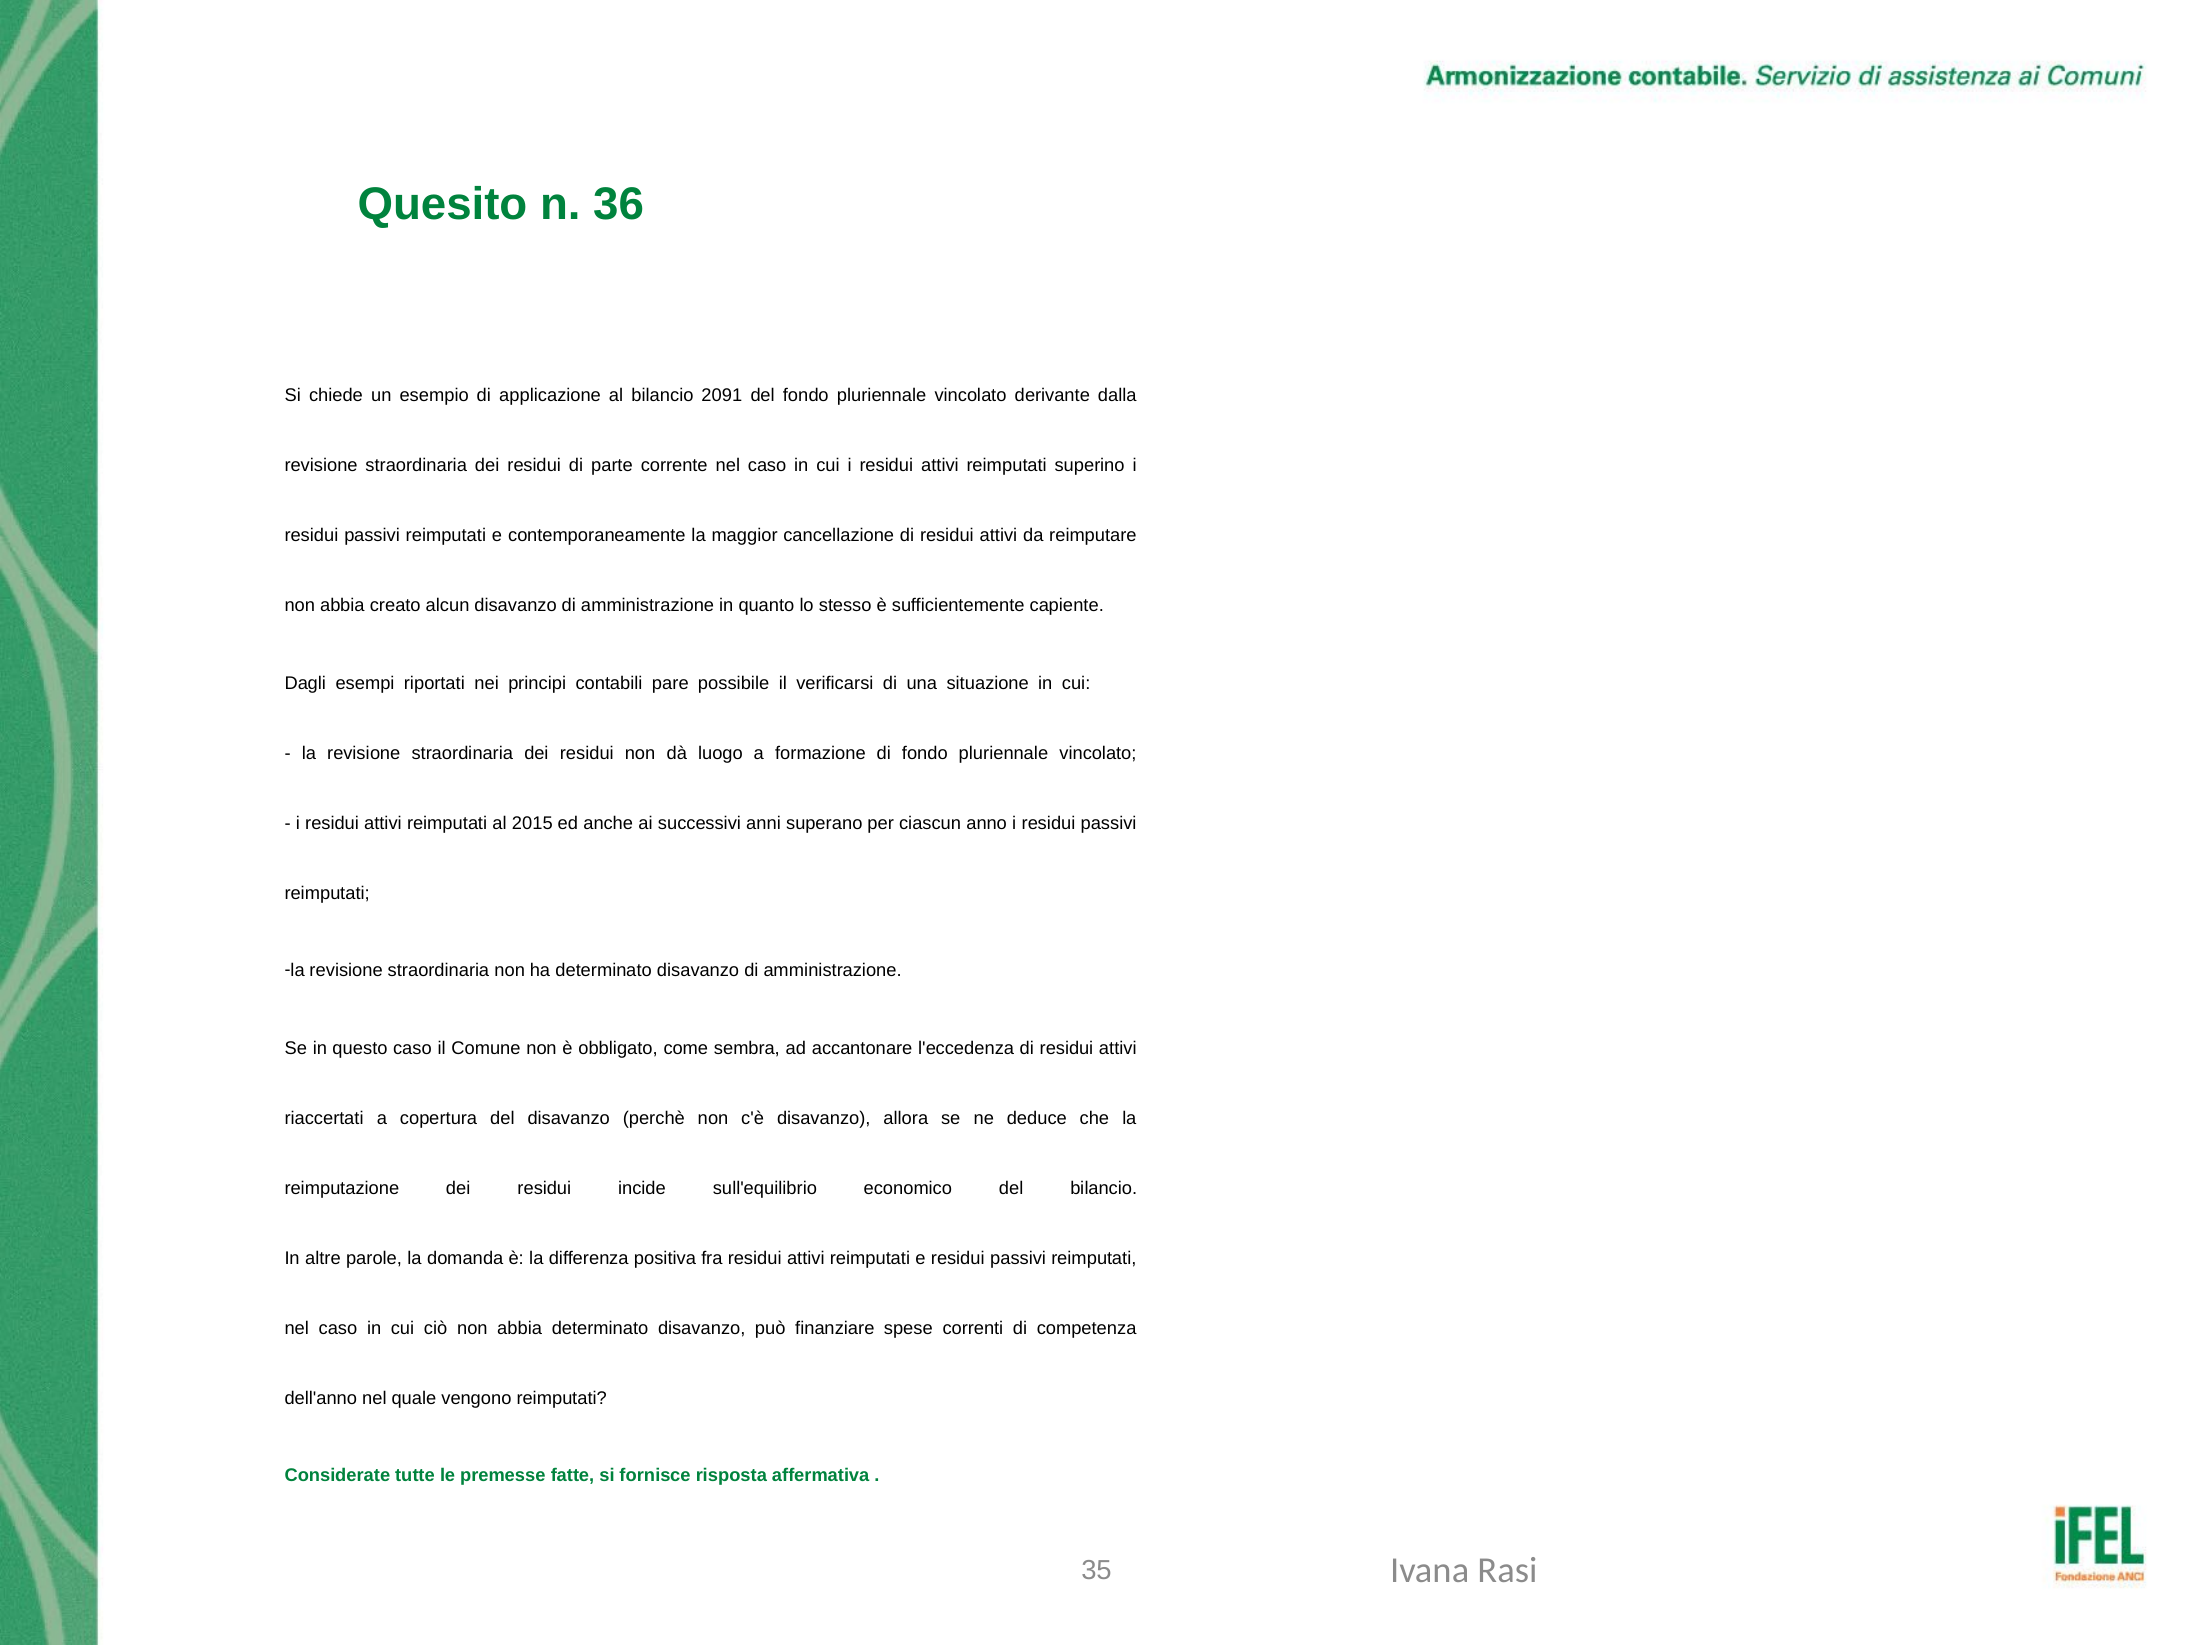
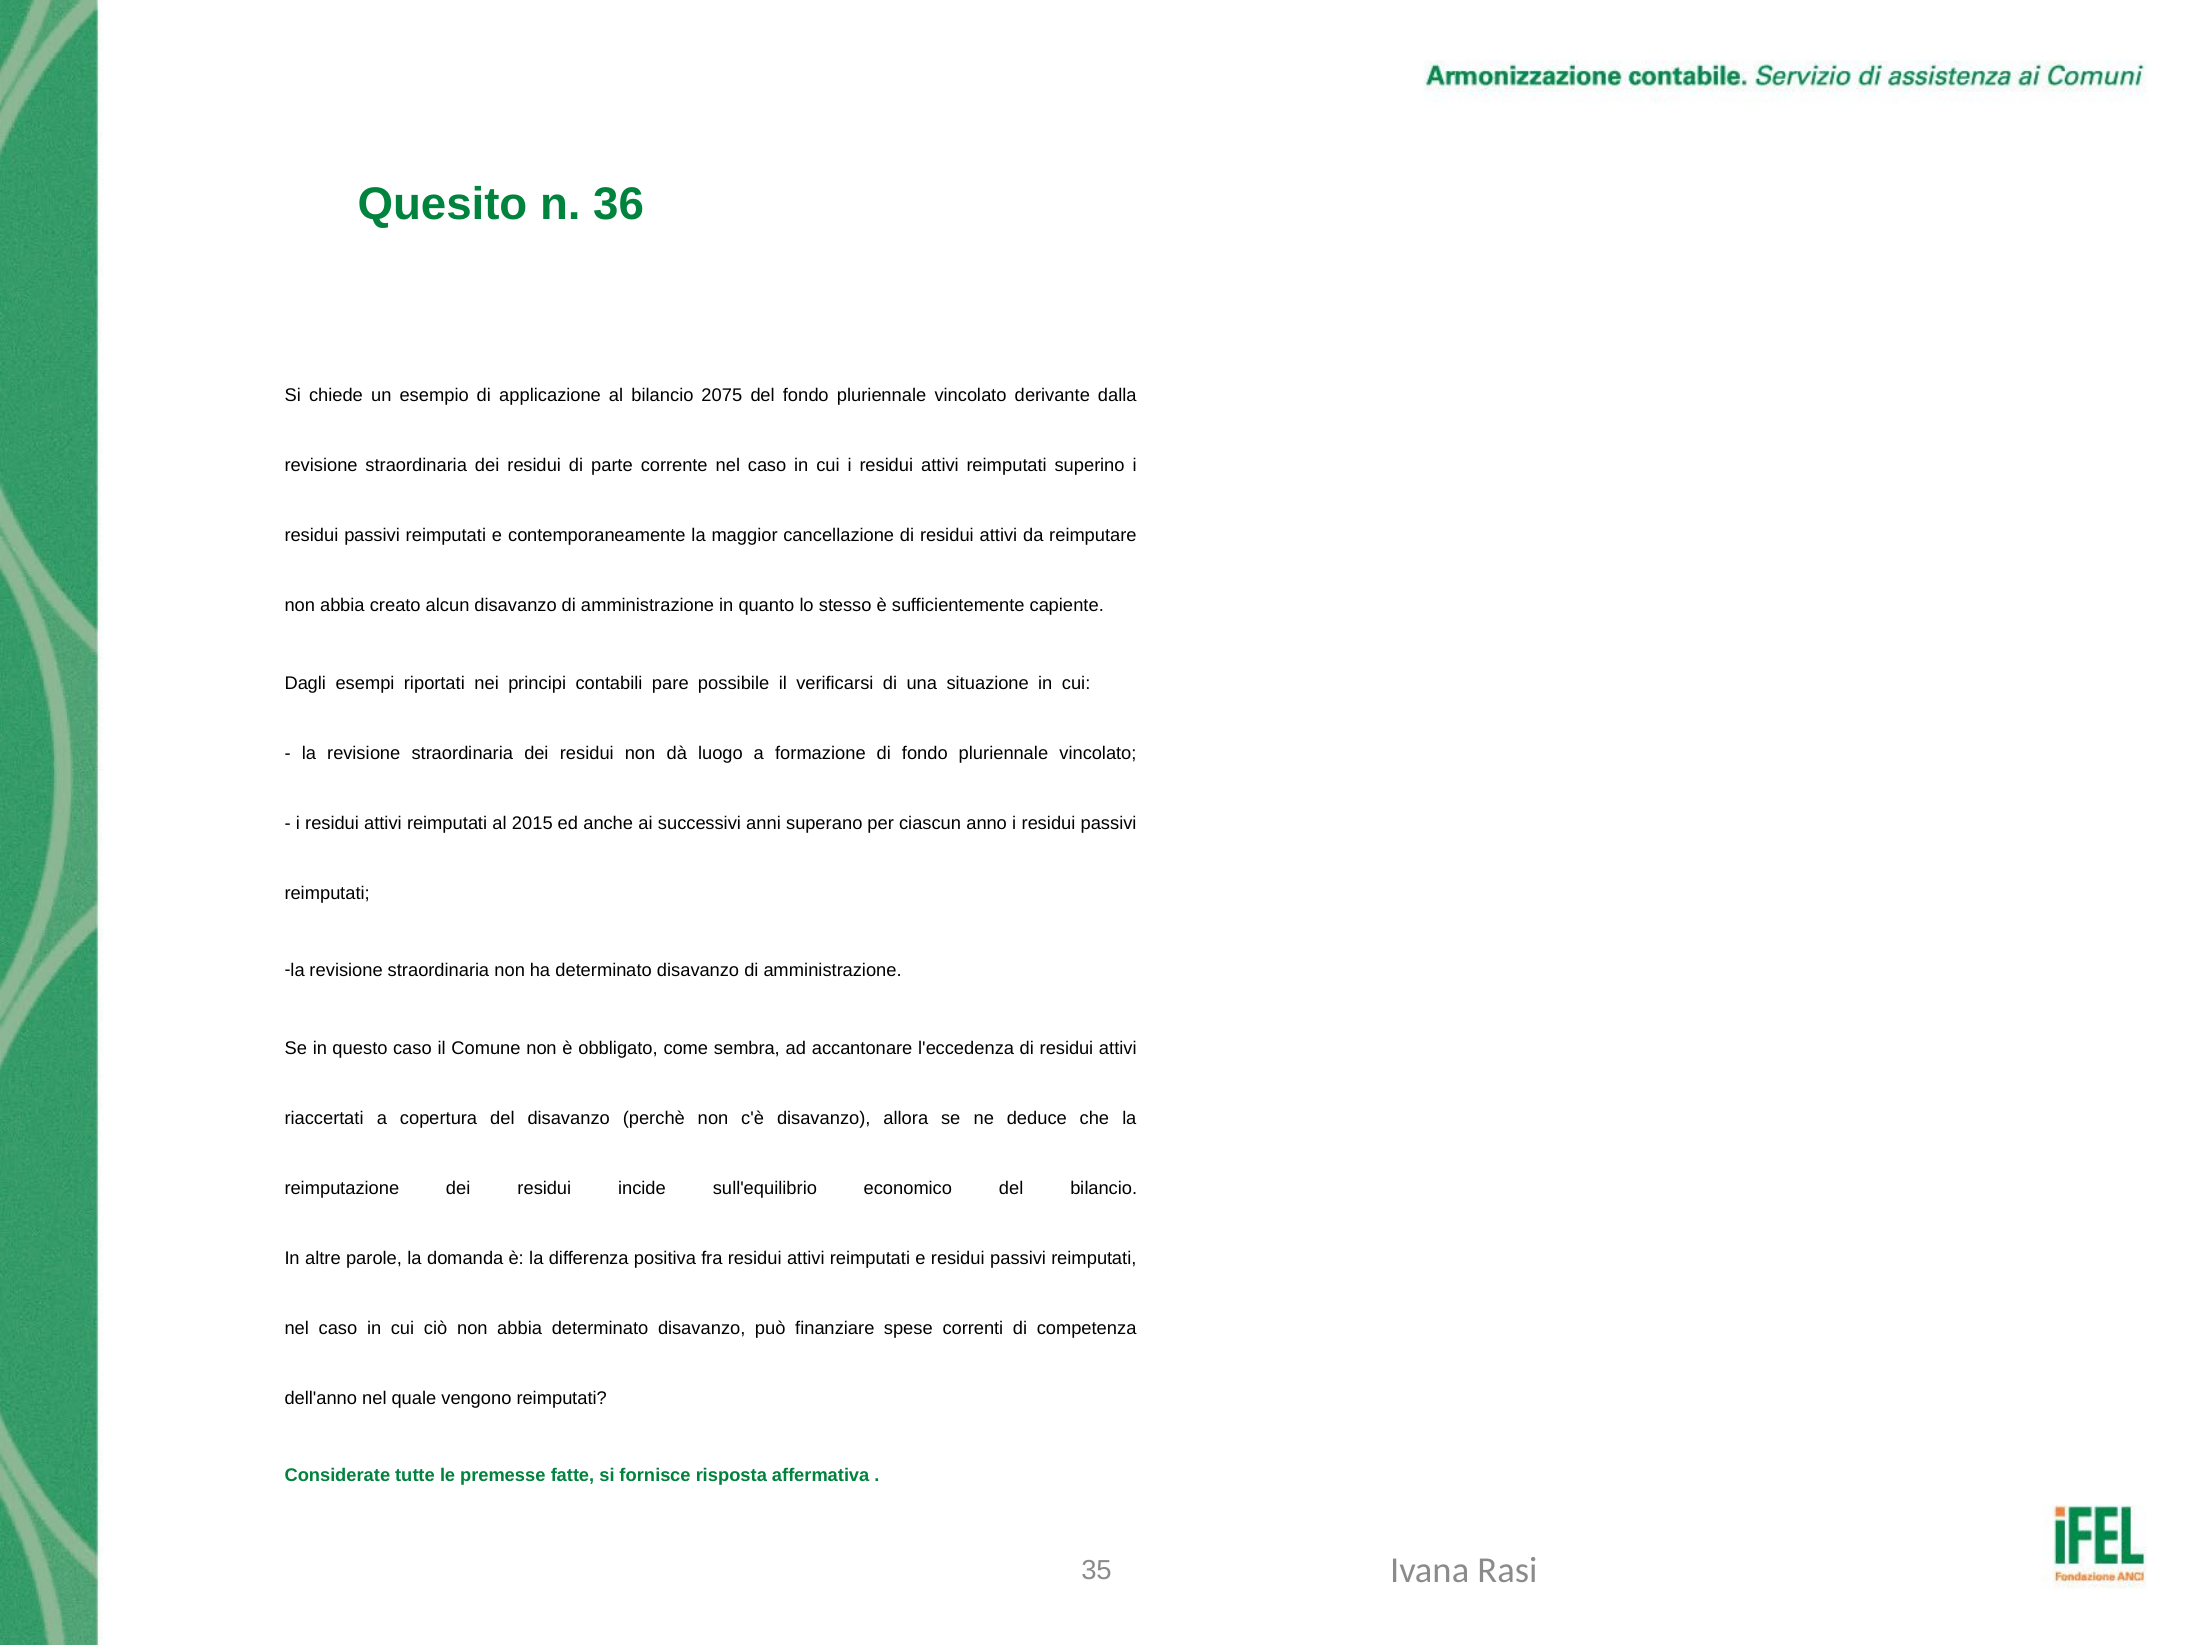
2091: 2091 -> 2075 (722, 396)
